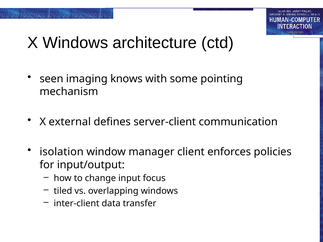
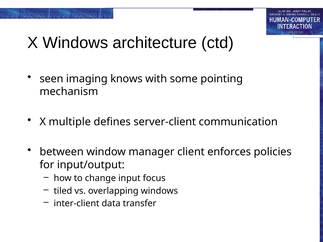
external: external -> multiple (70, 122)
isolation: isolation -> between (62, 152)
